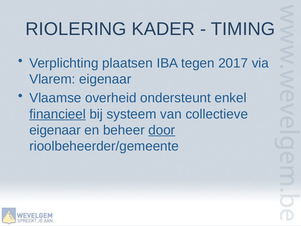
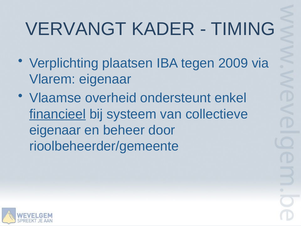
RIOLERING: RIOLERING -> VERVANGT (76, 29)
2017: 2017 -> 2009 (233, 63)
door underline: present -> none (162, 130)
